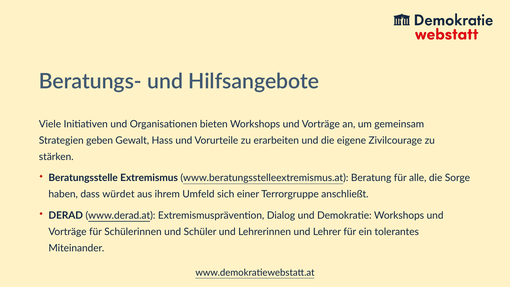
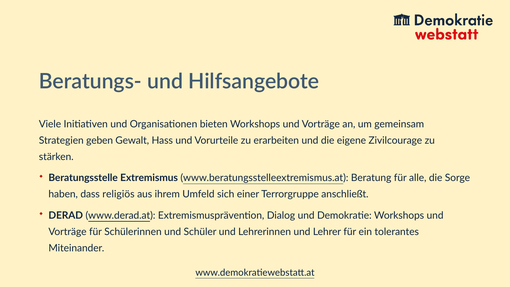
würdet: würdet -> religiös (118, 194)
